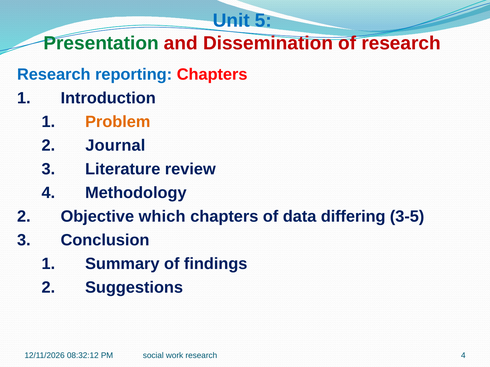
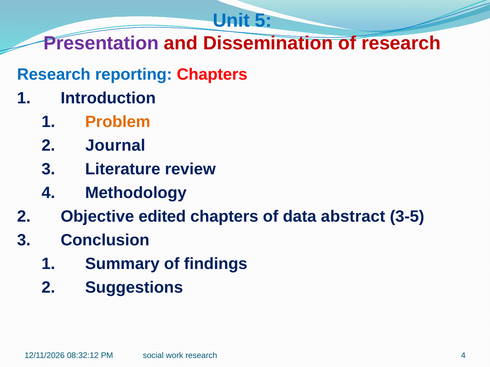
Presentation colour: green -> purple (101, 43)
which: which -> edited (162, 217)
differing: differing -> abstract (353, 217)
